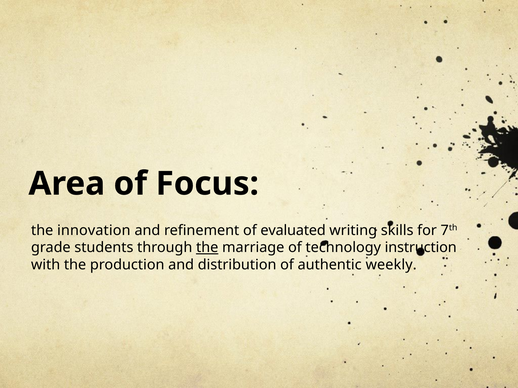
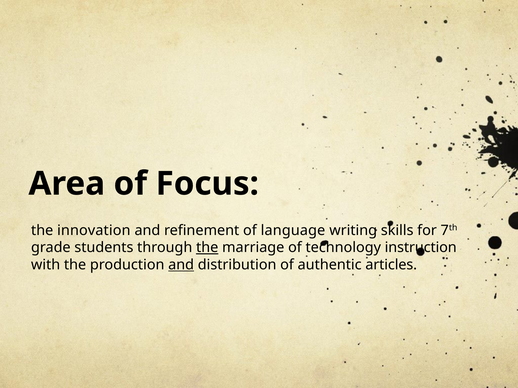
evaluated: evaluated -> language (293, 231)
and underline: none -> present (181, 265)
weekly: weekly -> articles (391, 265)
